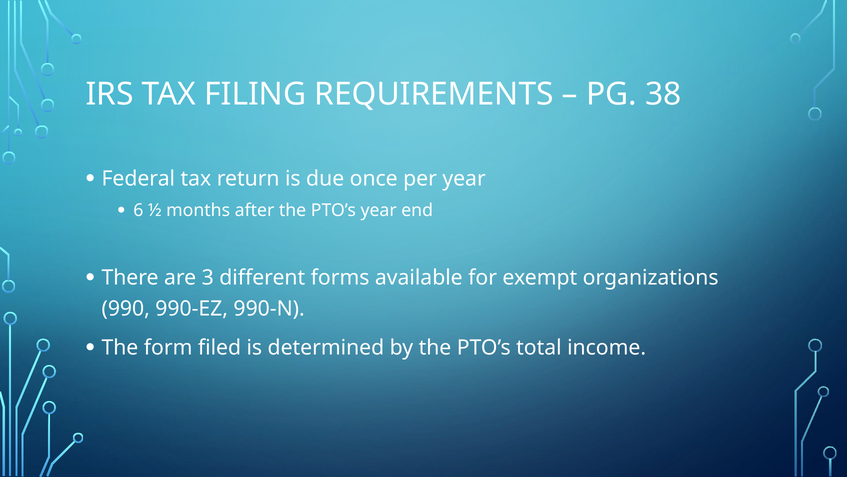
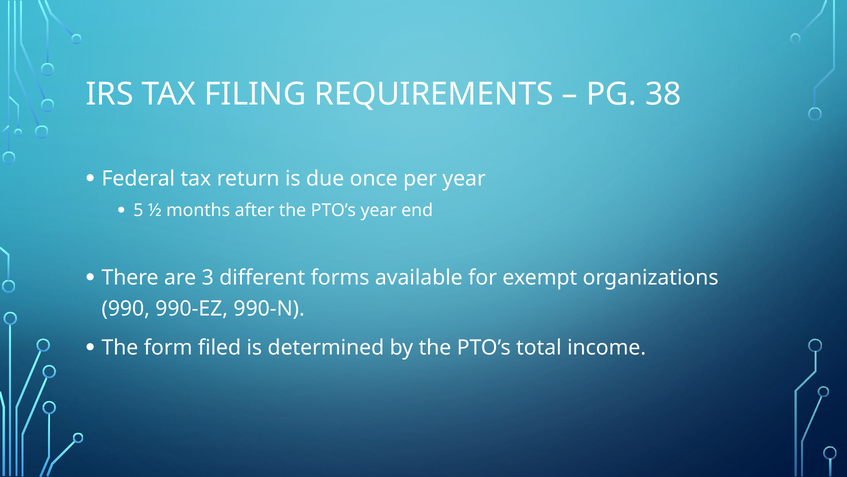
6: 6 -> 5 (138, 210)
